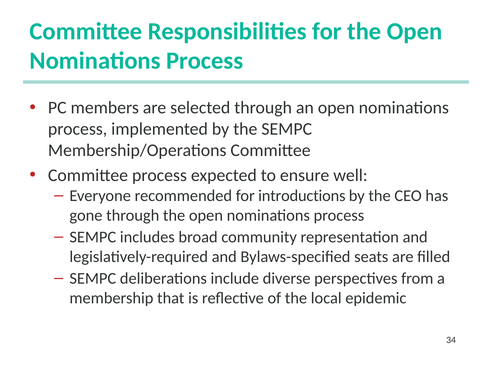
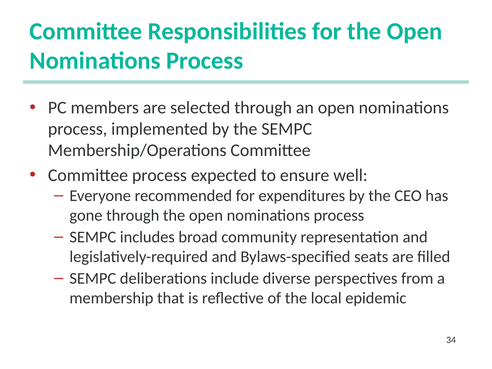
introductions: introductions -> expenditures (302, 196)
